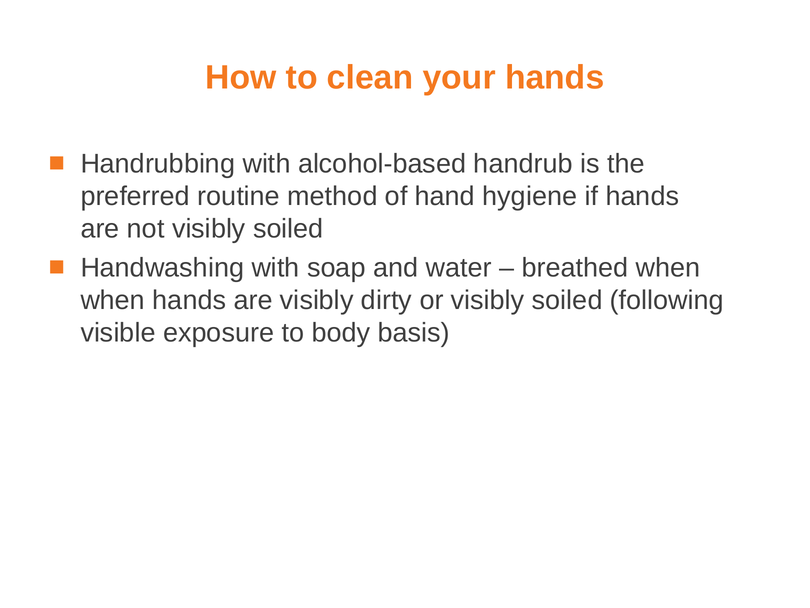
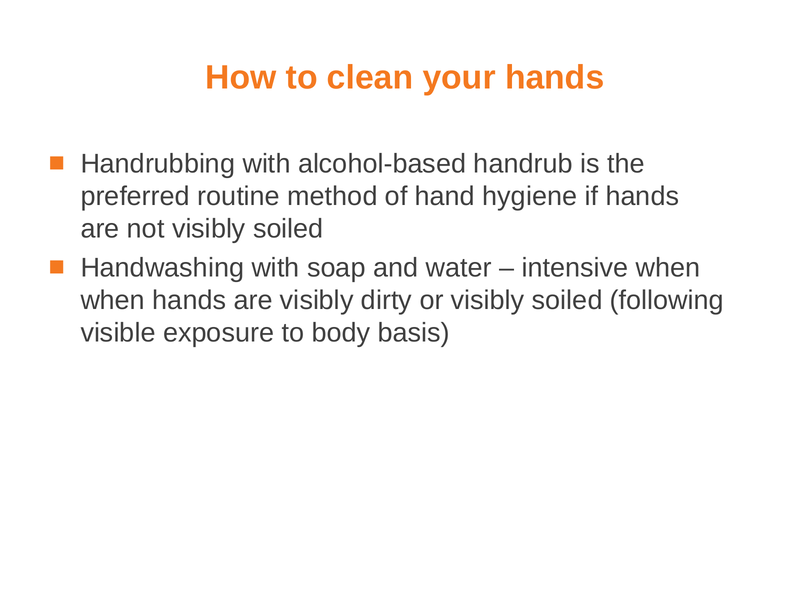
breathed: breathed -> intensive (575, 268)
